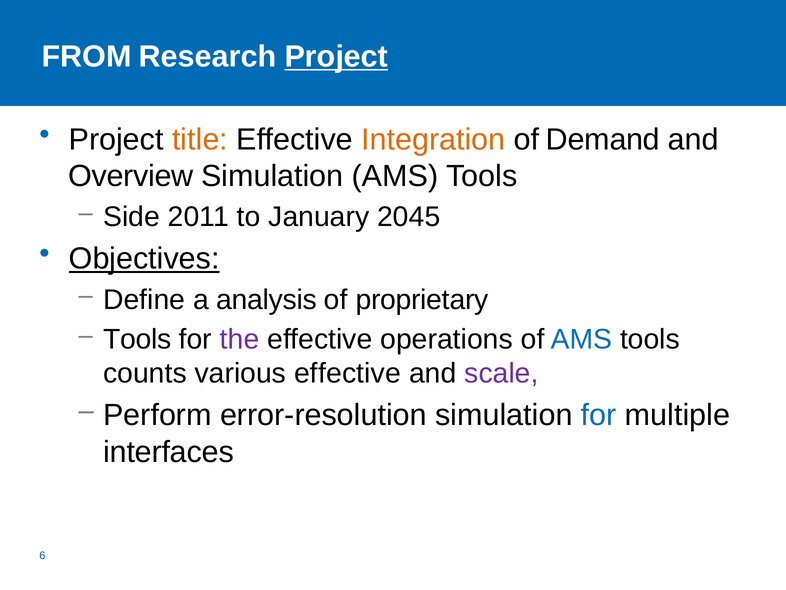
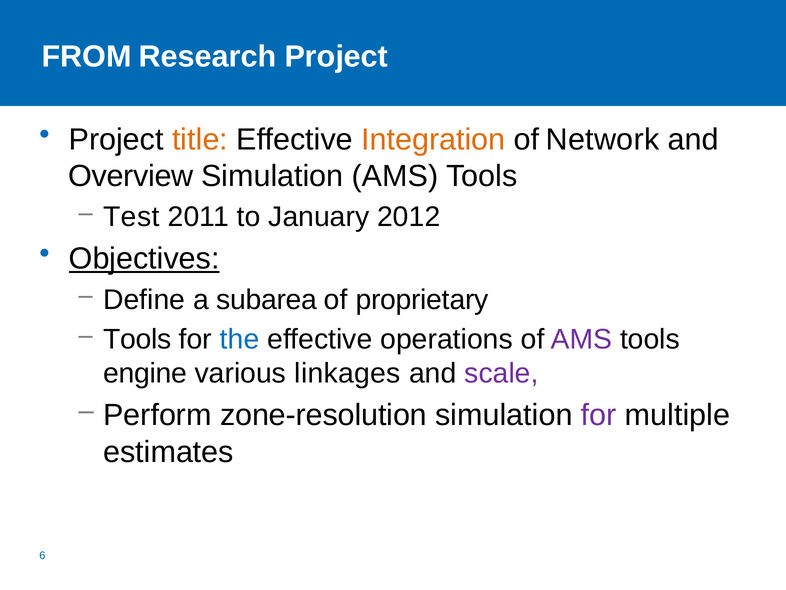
Project underline: present -> none (336, 57)
Demand: Demand -> Network (603, 139)
Side: Side -> Test (131, 217)
2045: 2045 -> 2012 (409, 217)
analysis: analysis -> subarea (267, 299)
the colour: purple -> blue (240, 339)
AMS colour: blue -> purple (581, 339)
counts: counts -> engine (145, 373)
various effective: effective -> linkages (347, 373)
error-resolution: error-resolution -> zone-resolution (323, 415)
for colour: blue -> purple (599, 415)
interfaces: interfaces -> estimates (168, 452)
